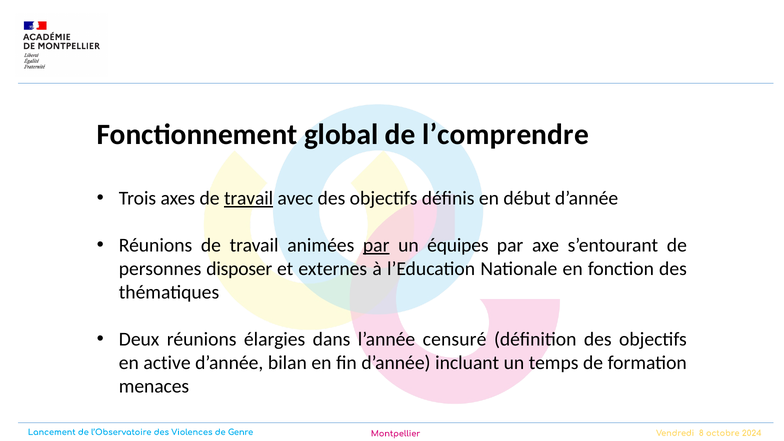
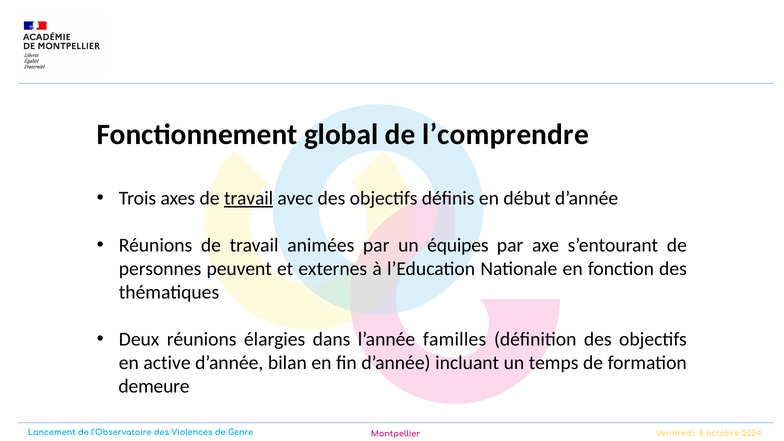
par underline: present -> none (376, 245)
disposer: disposer -> peuvent (239, 269)
censuré: censuré -> familles (455, 339)
menaces: menaces -> demeure (154, 387)
